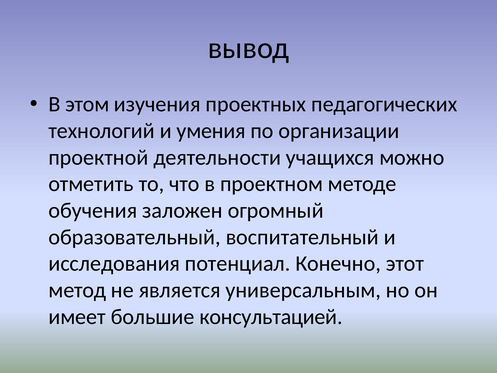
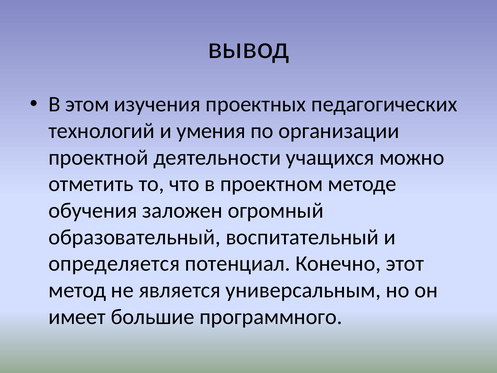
исследования: исследования -> определяется (114, 263)
консультацией: консультацией -> программного (271, 317)
